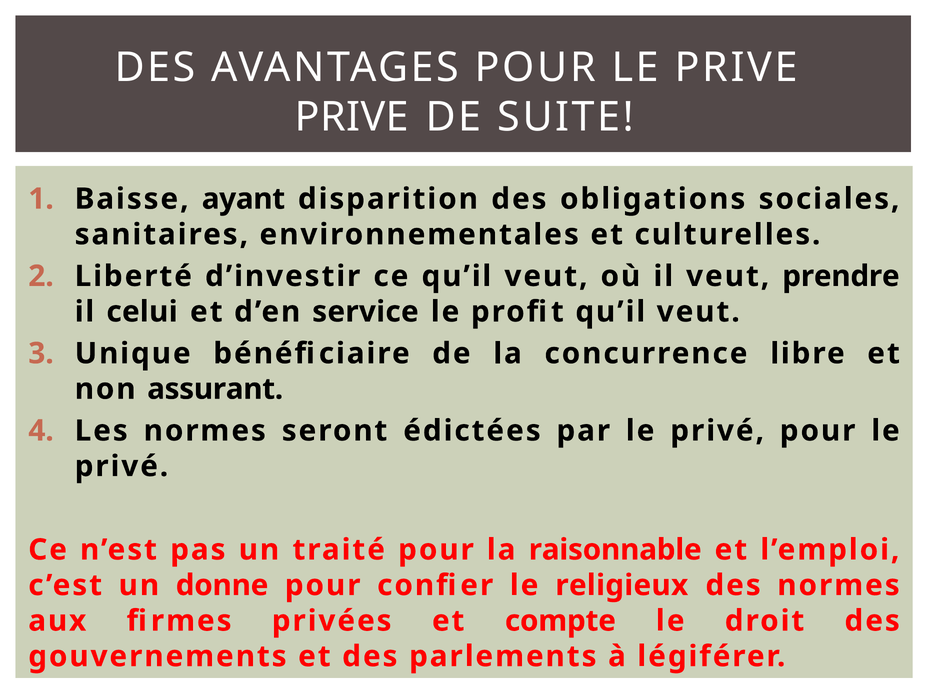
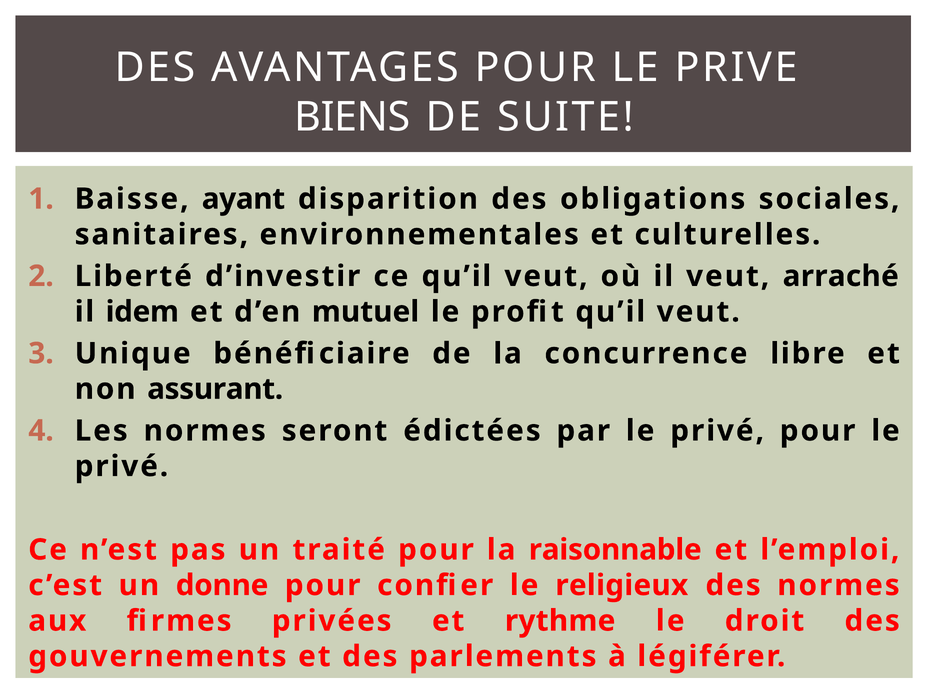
PRIVE: PRIVE -> BIENS (352, 117)
prendre: prendre -> arraché (841, 277)
celui: celui -> idem (142, 312)
service: service -> mutuel (366, 312)
compte: compte -> rythme (560, 622)
